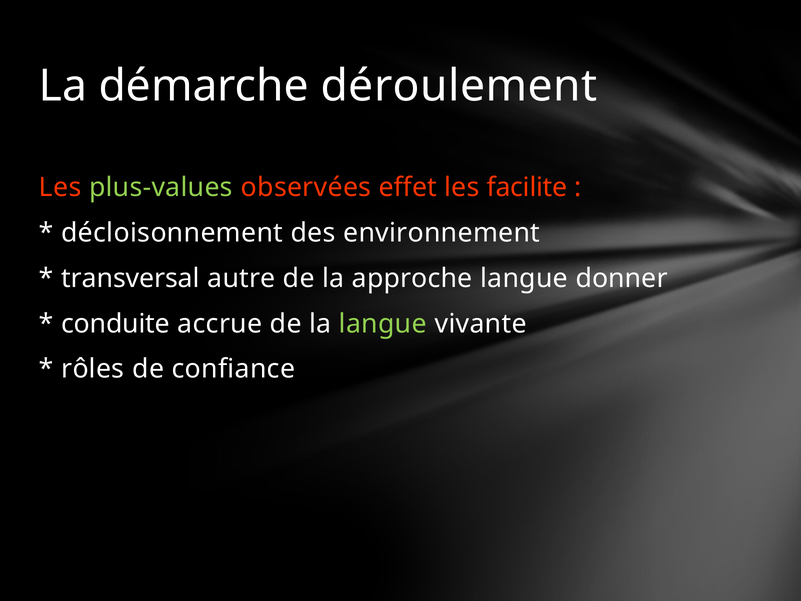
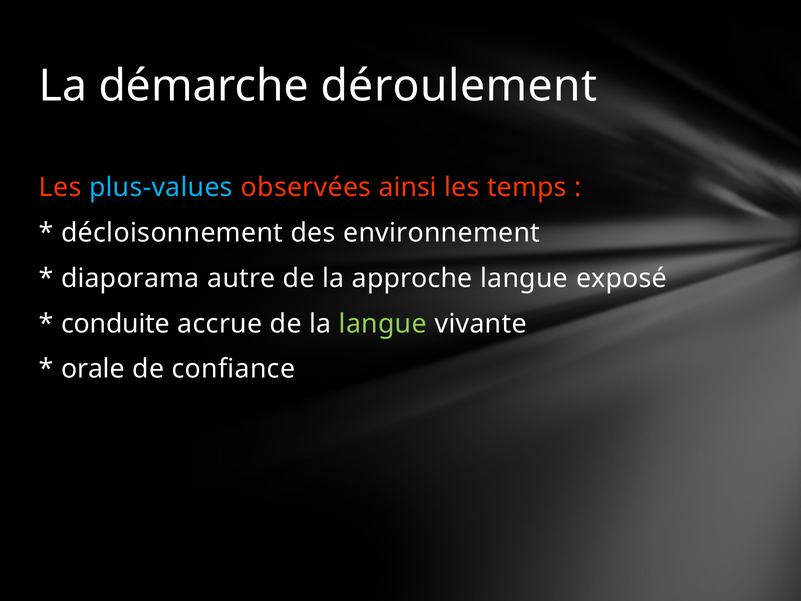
plus-values colour: light green -> light blue (161, 187)
effet: effet -> ainsi (408, 187)
facilite: facilite -> temps (527, 187)
transversal: transversal -> diaporama (130, 278)
donner: donner -> exposé (622, 278)
rôles: rôles -> orale (93, 369)
